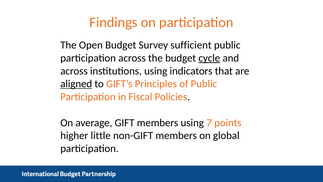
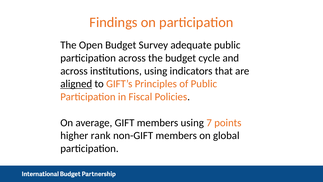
sufficient: sufficient -> adequate (191, 45)
cycle underline: present -> none (209, 58)
little: little -> rank (101, 135)
